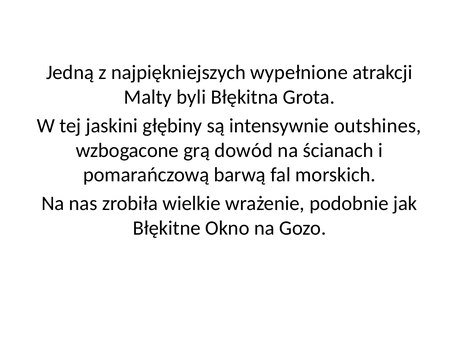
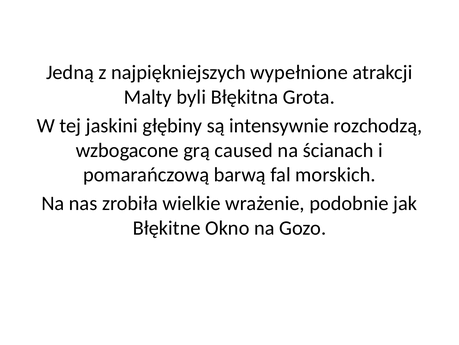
outshines: outshines -> rozchodzą (378, 125)
dowód: dowód -> caused (244, 150)
